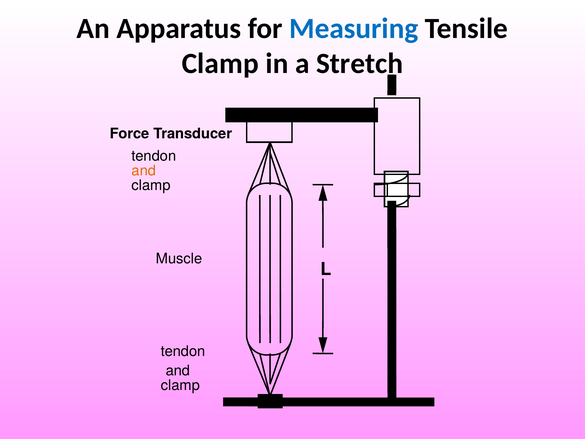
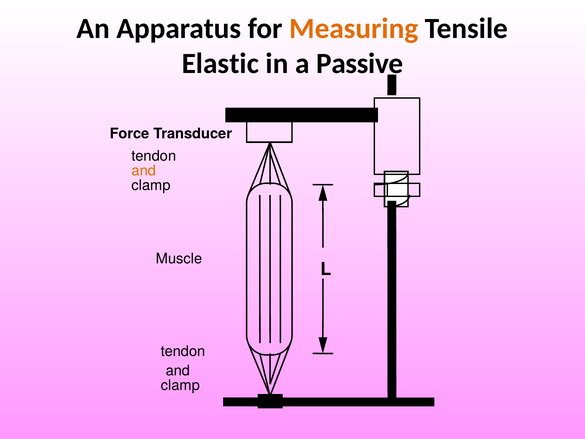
Measuring colour: blue -> orange (354, 28)
Clamp: Clamp -> Elastic (220, 63)
Stretch: Stretch -> Passive (360, 63)
